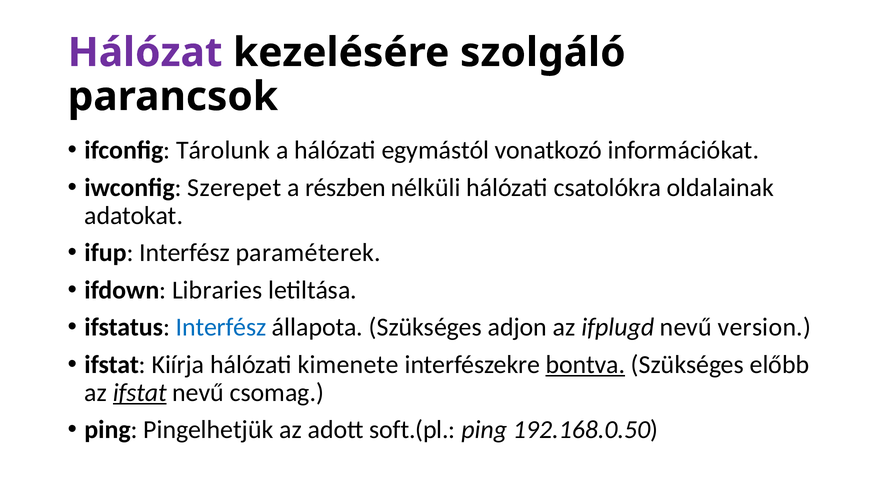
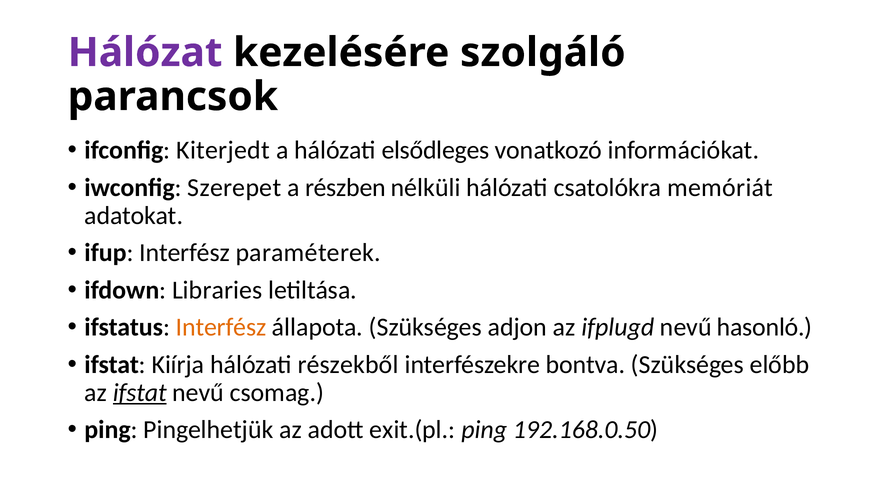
Tárolunk: Tárolunk -> Kiterjedt (223, 150)
egymástól: egymástól -> elsődleges (435, 150)
oldalainak: oldalainak -> memóriát (720, 187)
Interfész colour: blue -> orange (221, 327)
version: version -> hasonló (765, 327)
kimenete: kimenete -> részekből (348, 364)
bontva underline: present -> none (585, 364)
soft.(pl: soft.(pl -> exit.(pl (412, 429)
